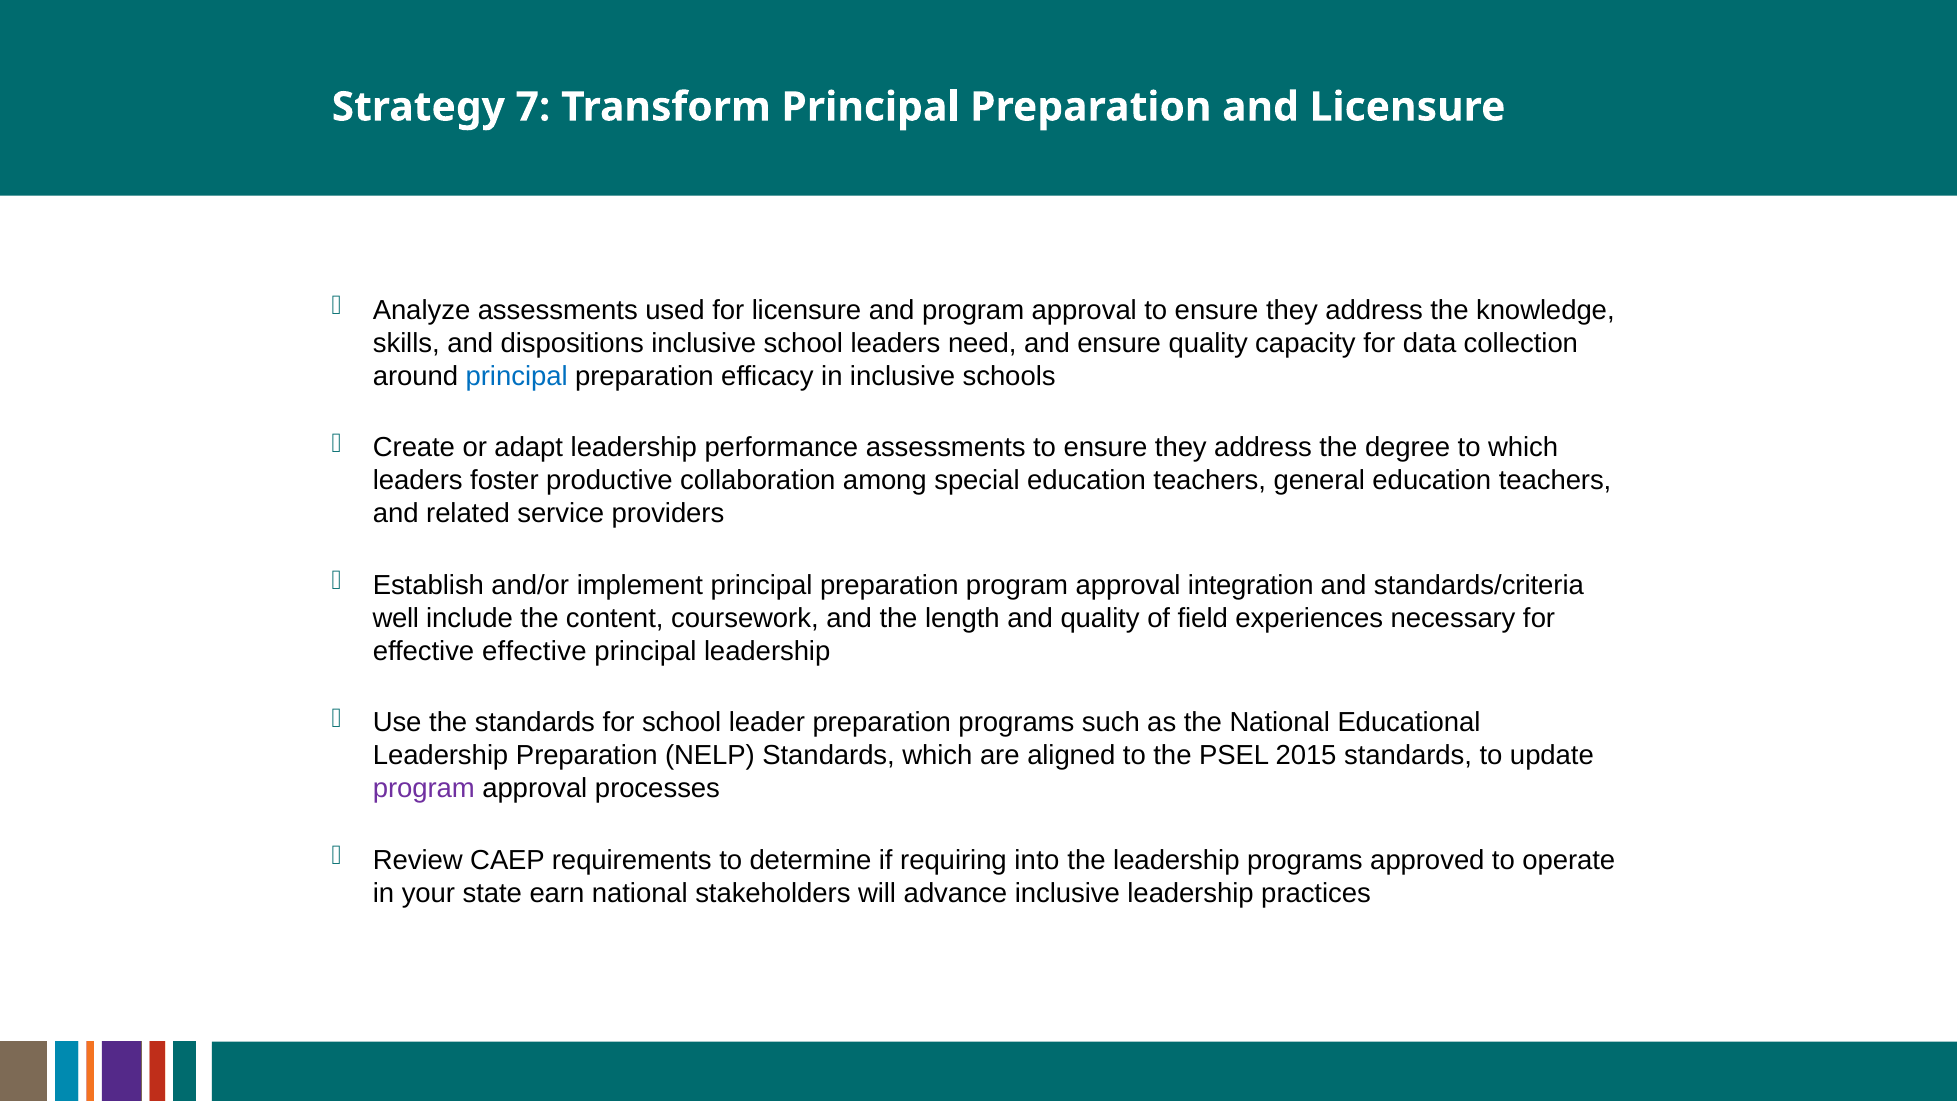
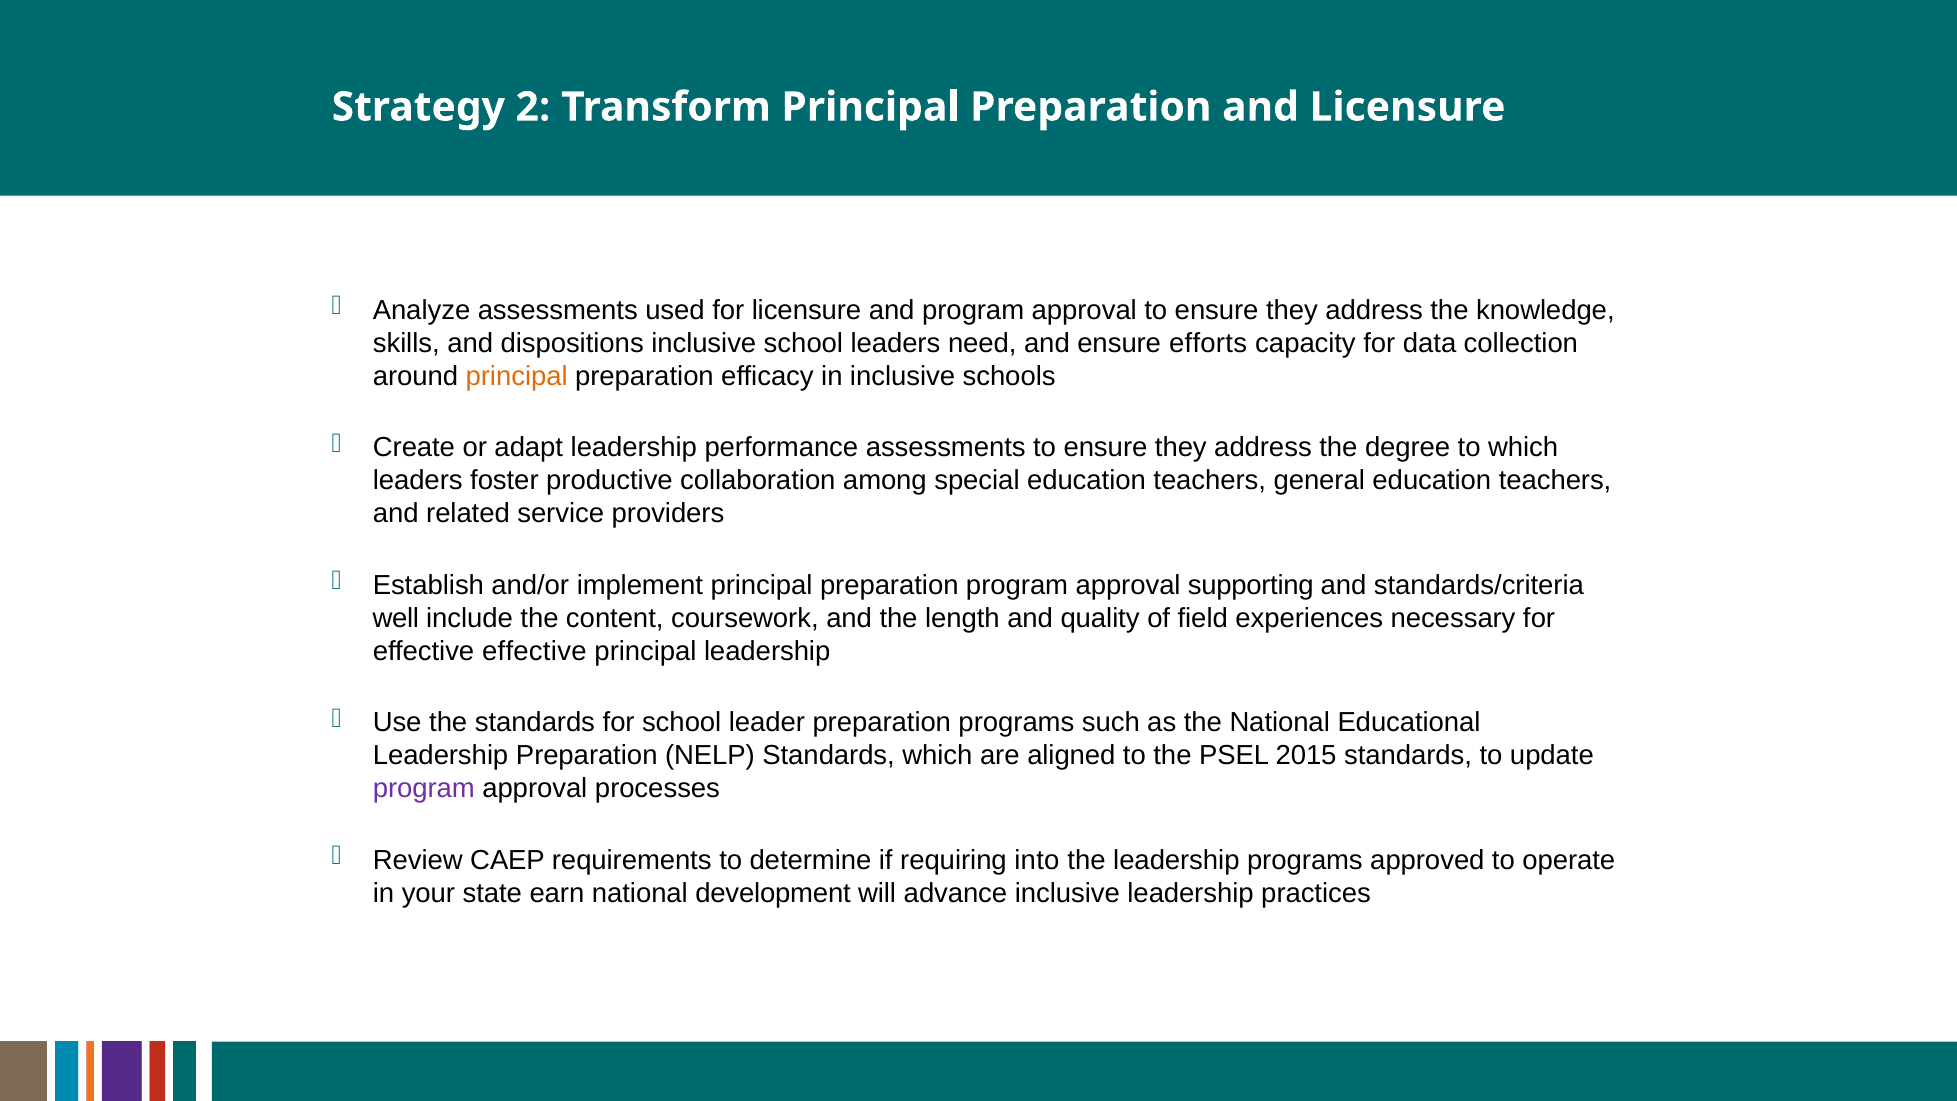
7: 7 -> 2 (533, 107)
ensure quality: quality -> efforts (1208, 343)
principal colour: blue -> orange (517, 376)
integration: integration -> supporting (1251, 585)
stakeholders: stakeholders -> development (773, 893)
